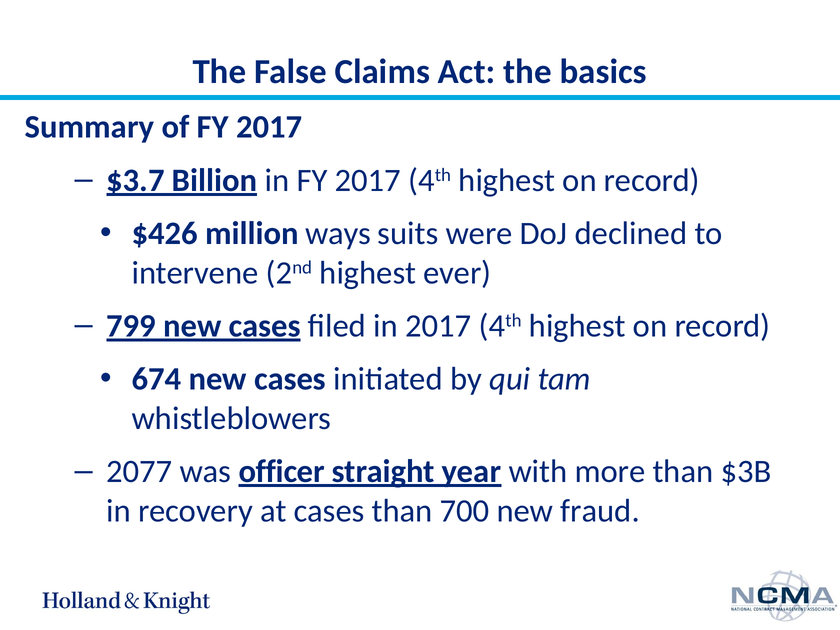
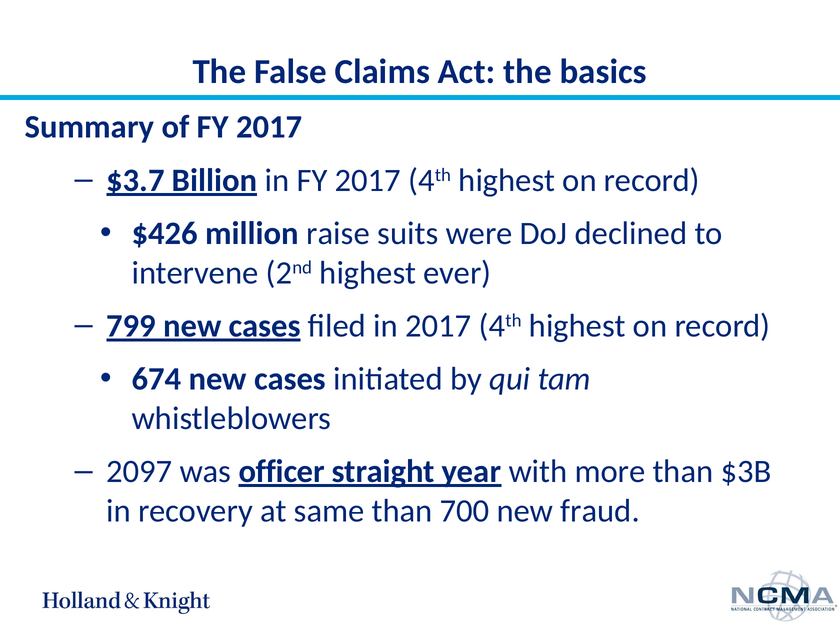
ways: ways -> raise (338, 234)
2077: 2077 -> 2097 (139, 472)
at cases: cases -> same (329, 511)
